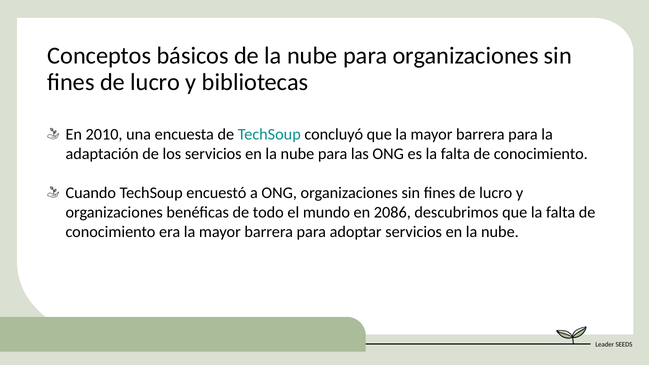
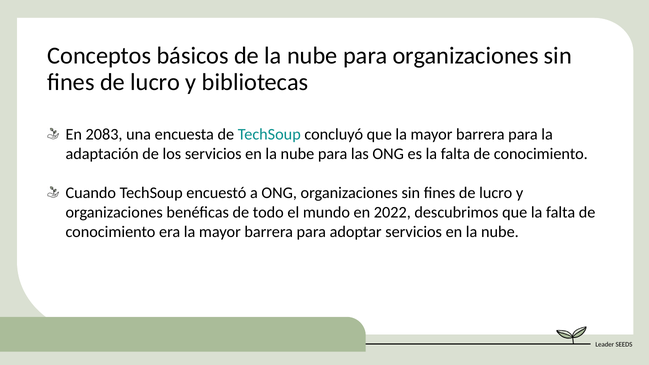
2010: 2010 -> 2083 (104, 134)
2086: 2086 -> 2022 (392, 213)
